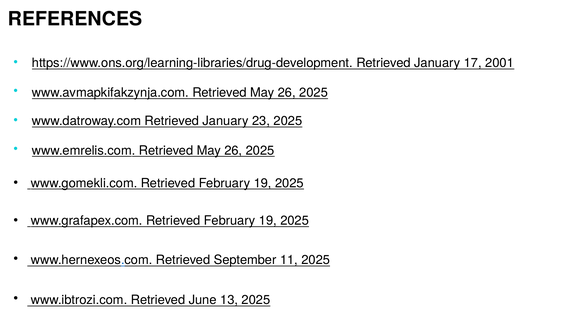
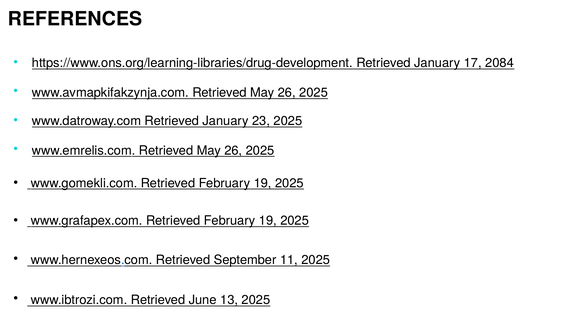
2001: 2001 -> 2084 (500, 63)
